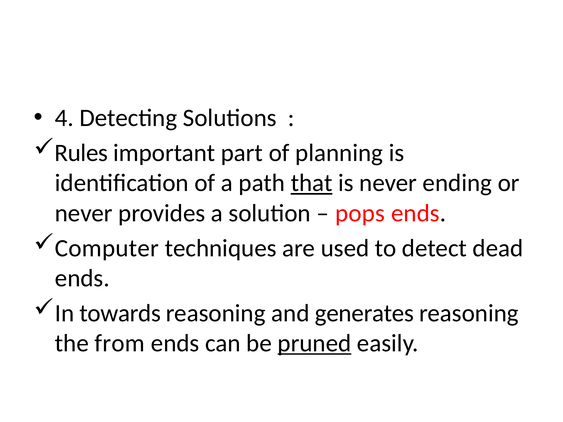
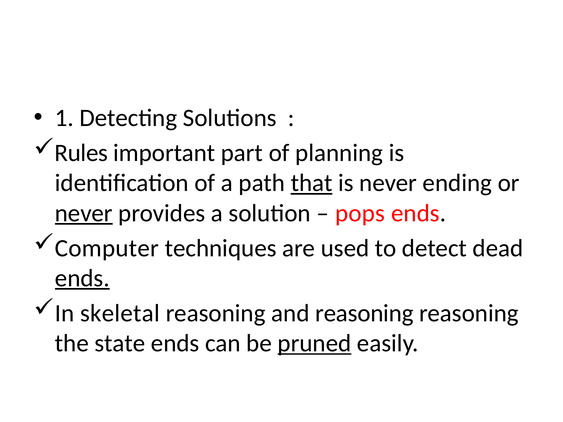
4: 4 -> 1 (64, 118)
never underline: none -> present (84, 213)
ends underline: none -> present (82, 278)
towards: towards -> skeletal (120, 313)
and generates: generates -> reasoning (364, 313)
from: from -> state (120, 343)
